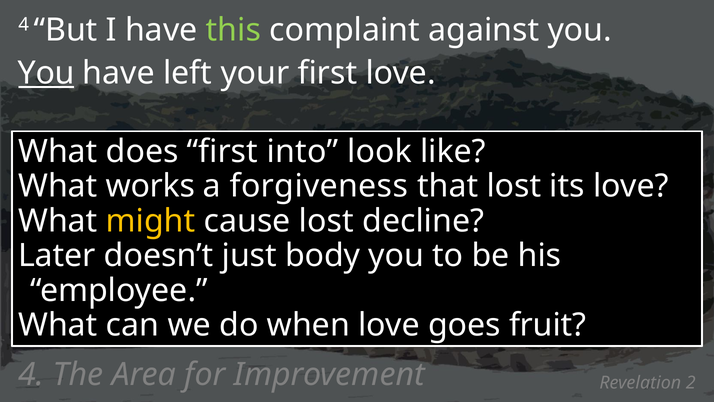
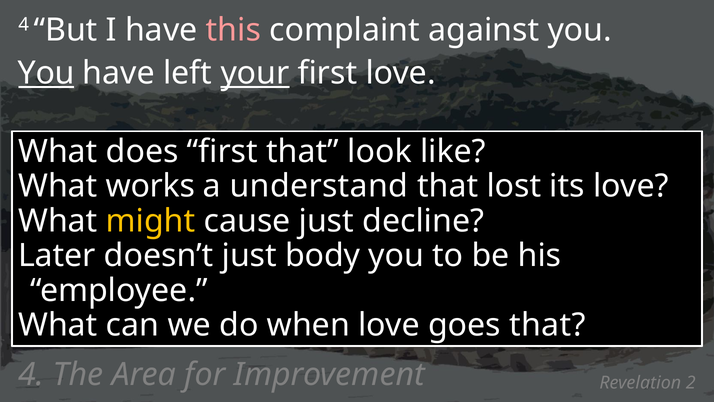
this colour: light green -> pink (233, 30)
your underline: none -> present (255, 73)
first into: into -> that (303, 151)
forgiveness: forgiveness -> understand (319, 186)
cause lost: lost -> just (326, 221)
goes fruit: fruit -> that (547, 325)
